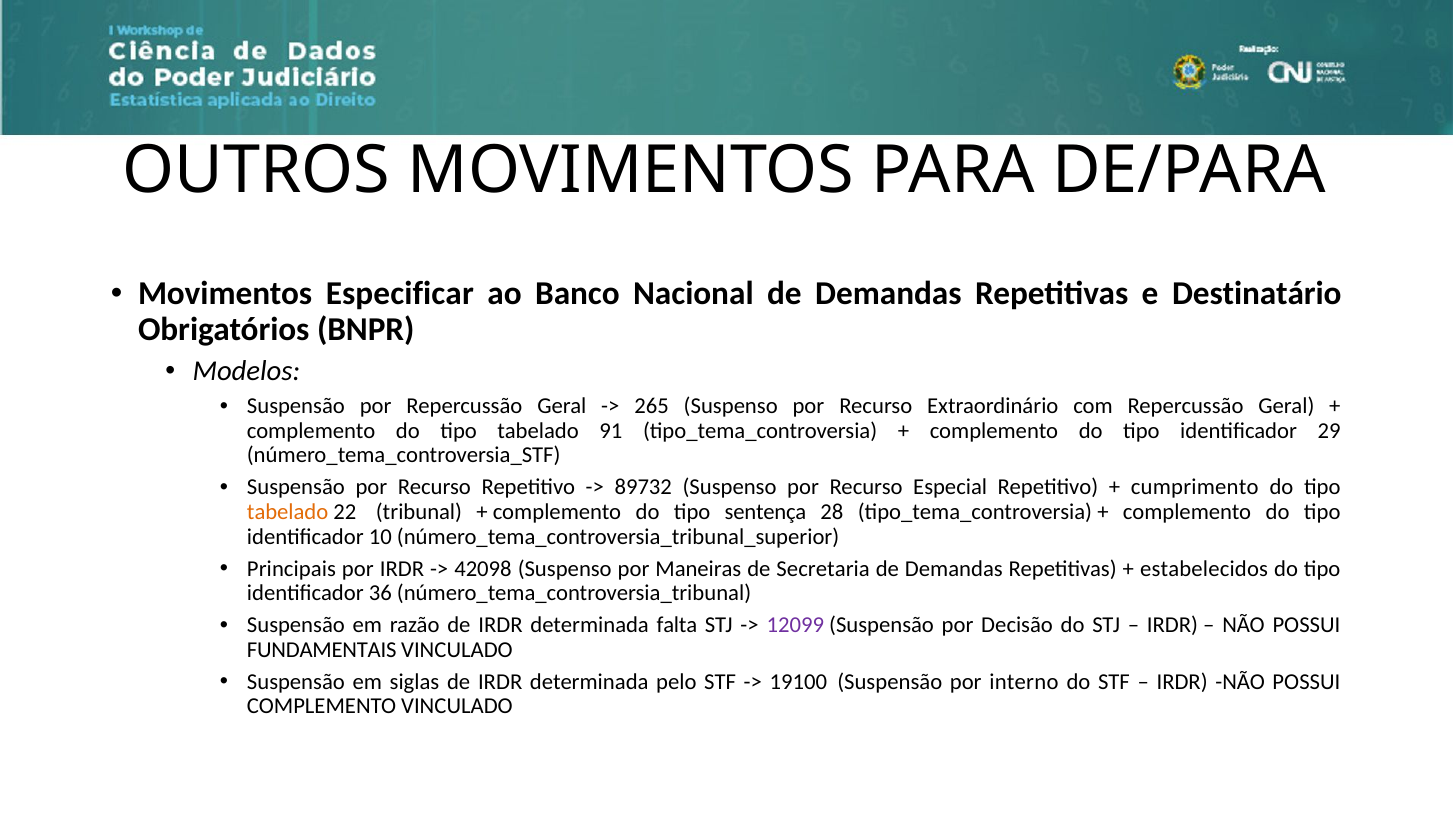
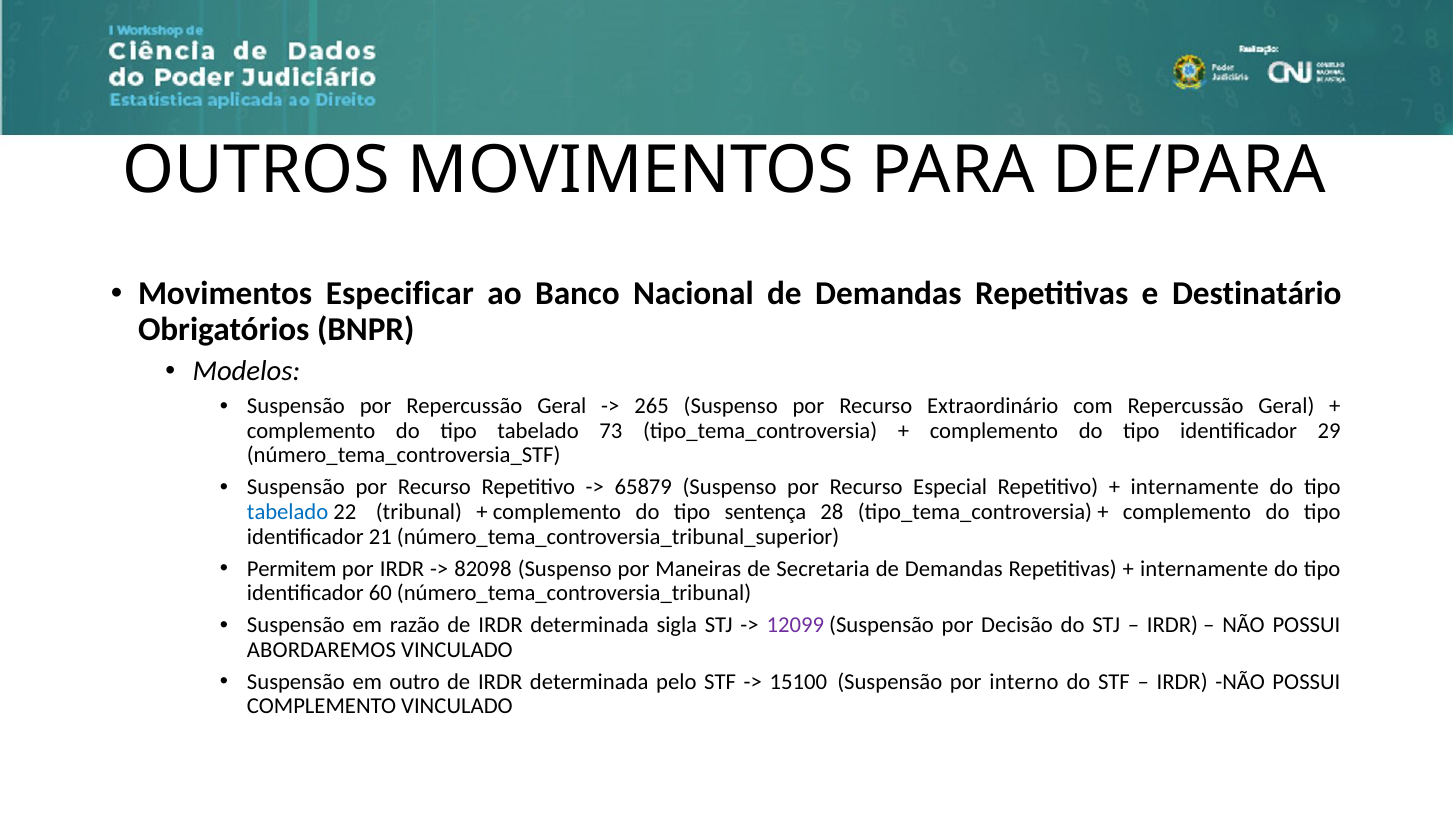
91: 91 -> 73 (611, 431)
89732: 89732 -> 65879 (643, 488)
cumprimento: cumprimento -> internamente (1195, 488)
tabelado colour: orange -> blue (288, 512)
10: 10 -> 21 (380, 537)
Principais: Principais -> Permitem (292, 569)
42098: 42098 -> 82098 (483, 569)
estabelecidos: estabelecidos -> internamente (1204, 569)
36: 36 -> 60 (380, 593)
falta: falta -> sigla (677, 625)
FUNDAMENTAIS: FUNDAMENTAIS -> ABORDAREMOS (321, 650)
siglas: siglas -> outro (415, 682)
19100: 19100 -> 15100 (798, 682)
